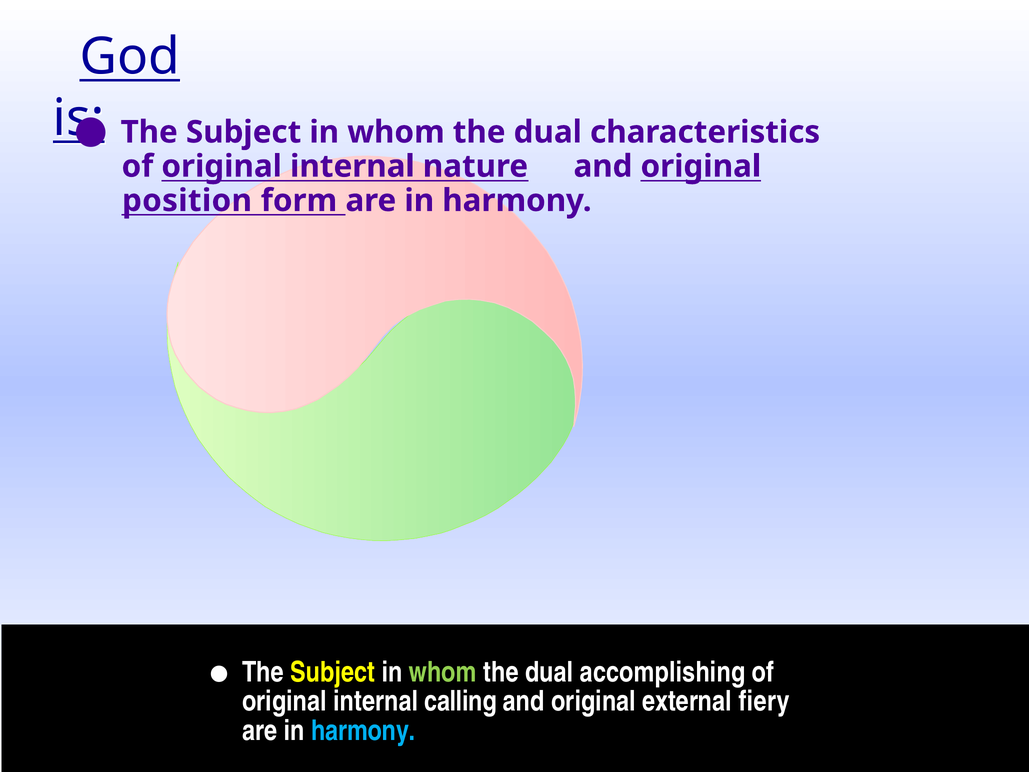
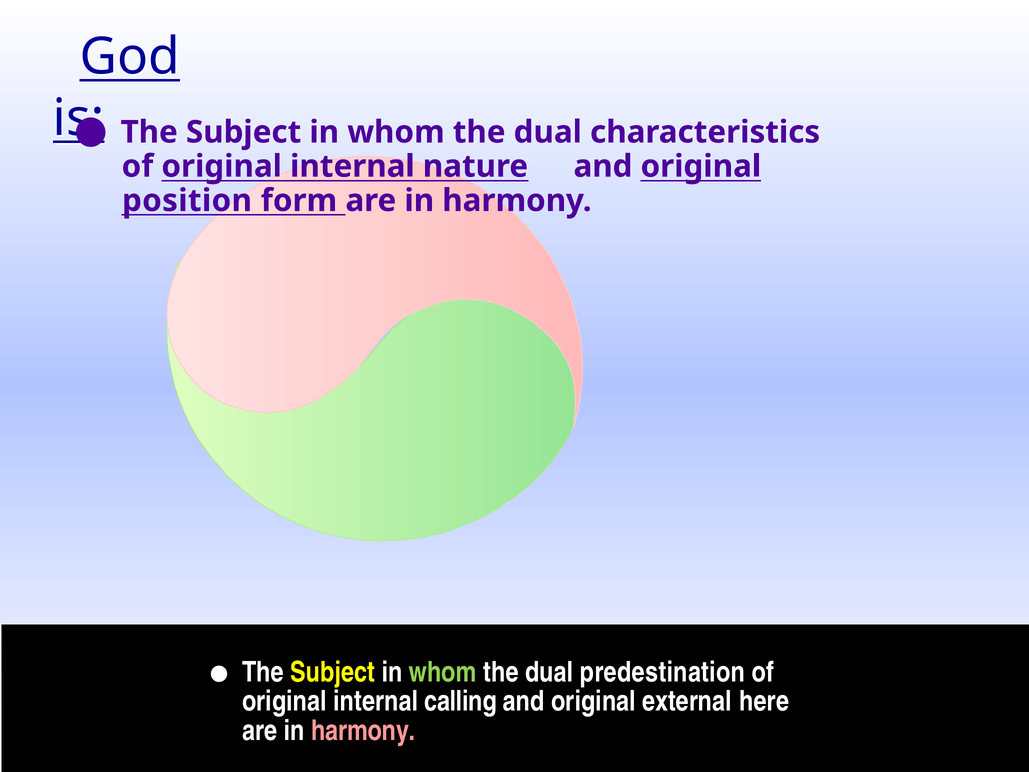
accomplishing: accomplishing -> predestination (663, 672)
fiery: fiery -> here (764, 701)
harmony colour: light blue -> pink (363, 730)
